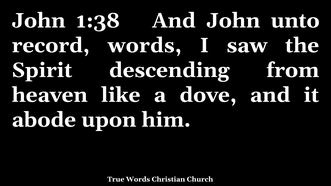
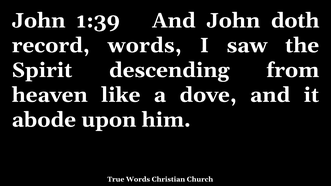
1:38: 1:38 -> 1:39 (98, 21)
unto: unto -> doth (295, 21)
